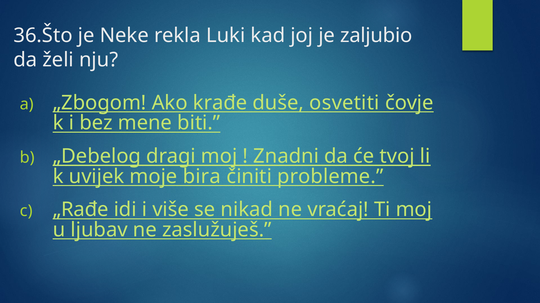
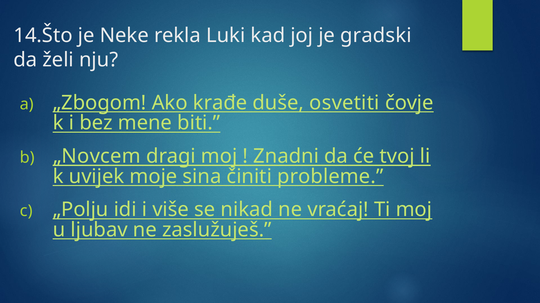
36.Što: 36.Što -> 14.Što (43, 36)
zaljubio: zaljubio -> gradski (376, 36)
„Debelog: „Debelog -> „Novcem (97, 157)
bira: bira -> sina (202, 177)
„Rađe: „Rađe -> „Polju (81, 210)
